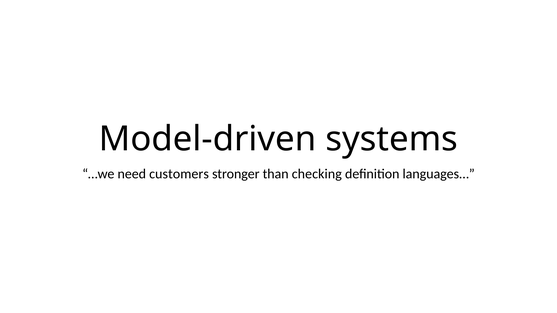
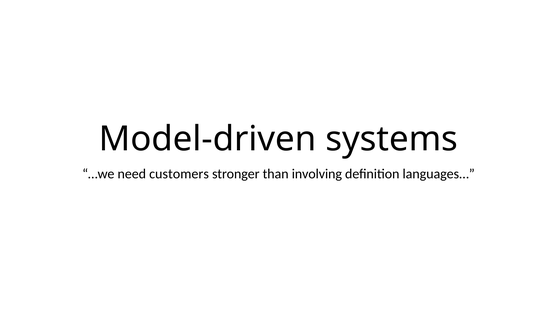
checking: checking -> involving (317, 174)
